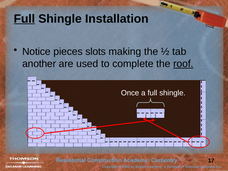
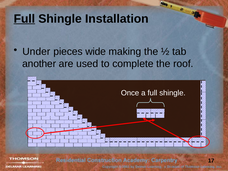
Notice: Notice -> Under (36, 52)
slots: slots -> wide (96, 52)
roof underline: present -> none (183, 64)
